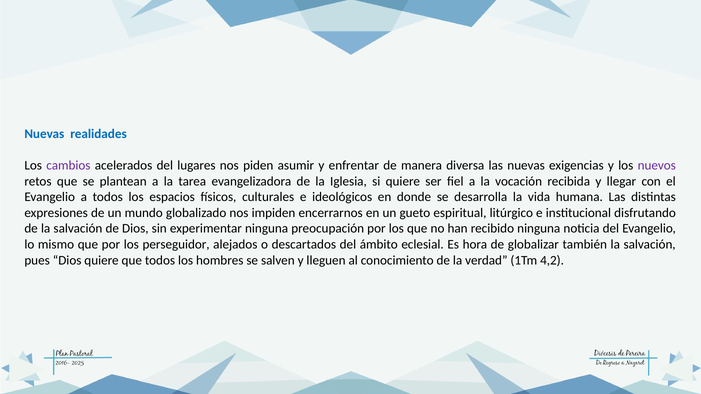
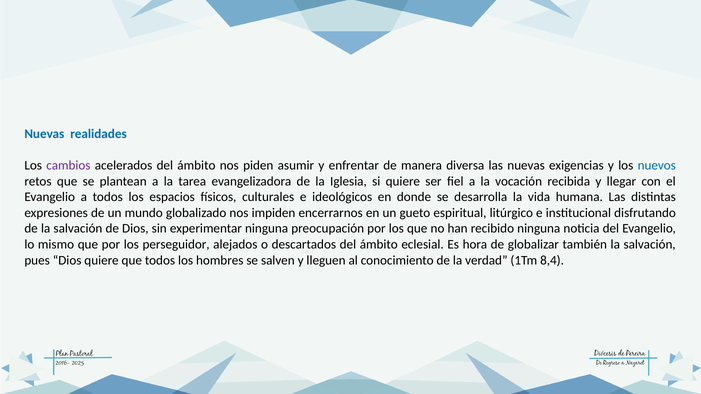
acelerados del lugares: lugares -> ámbito (196, 166)
nuevos colour: purple -> blue (657, 166)
4,2: 4,2 -> 8,4 (552, 260)
